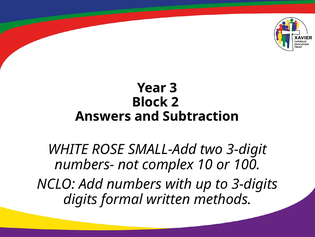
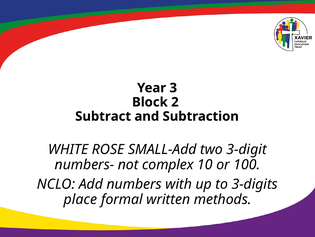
Answers: Answers -> Subtract (103, 116)
digits: digits -> place (80, 199)
